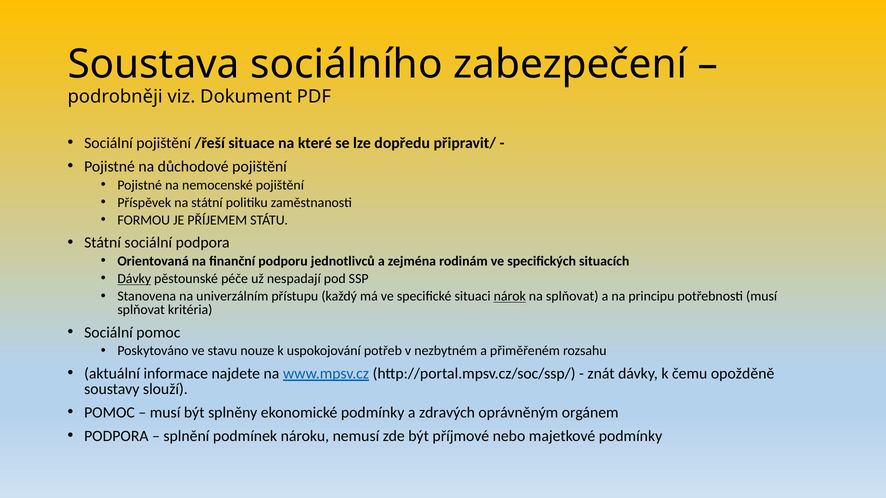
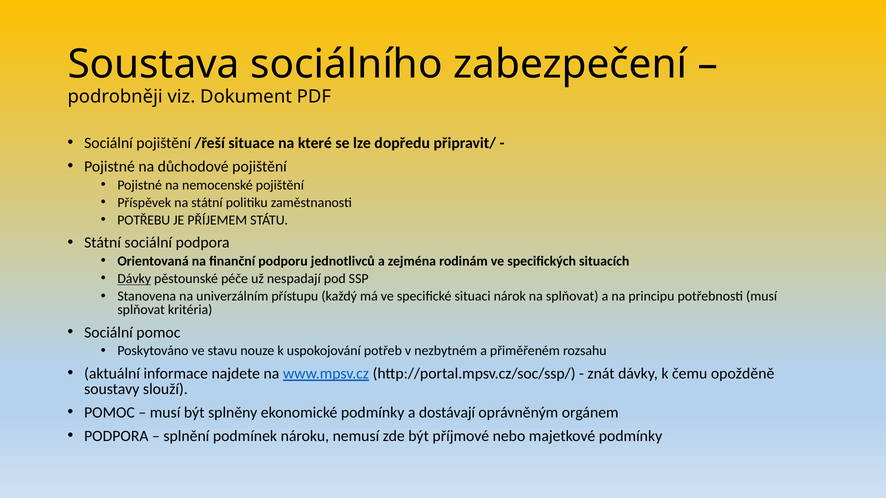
FORMOU: FORMOU -> POTŘEBU (144, 220)
nárok underline: present -> none (510, 297)
zdravých: zdravých -> dostávají (447, 413)
